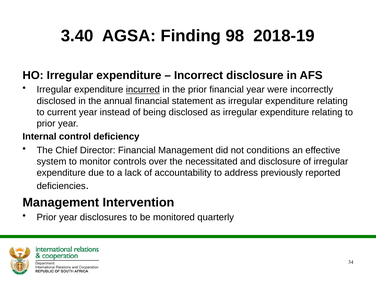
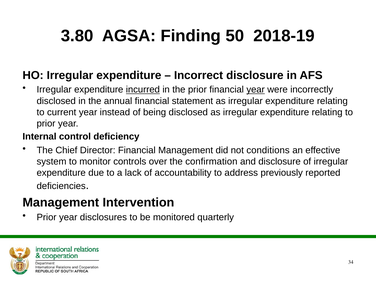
3.40: 3.40 -> 3.80 (77, 36)
98: 98 -> 50 (235, 36)
year underline: none -> present (256, 90)
necessitated: necessitated -> confirmation (211, 161)
